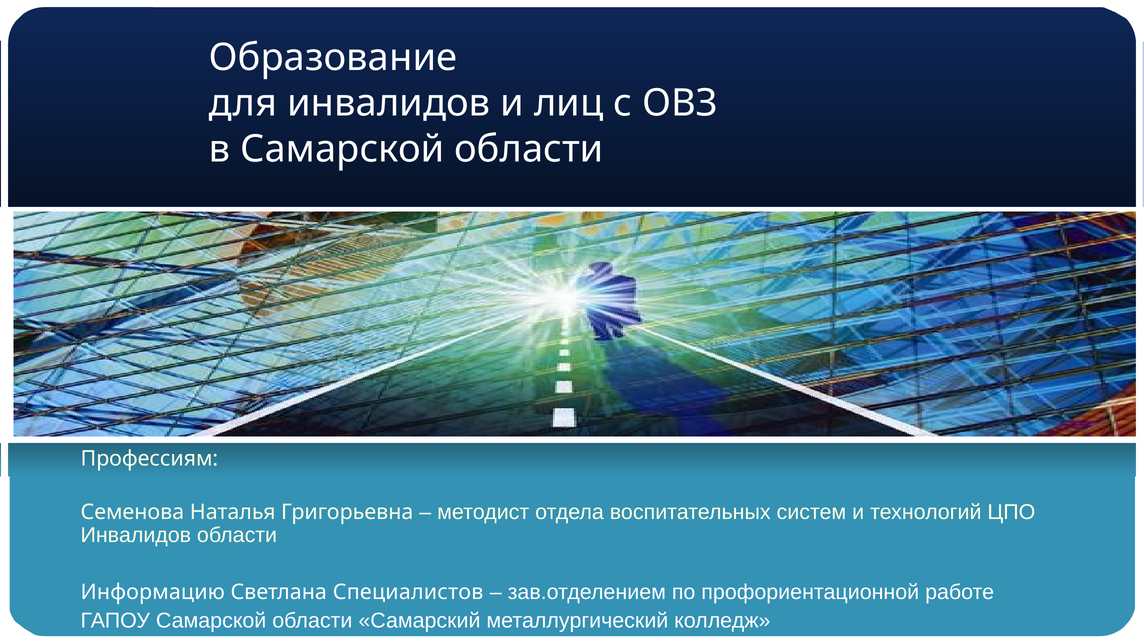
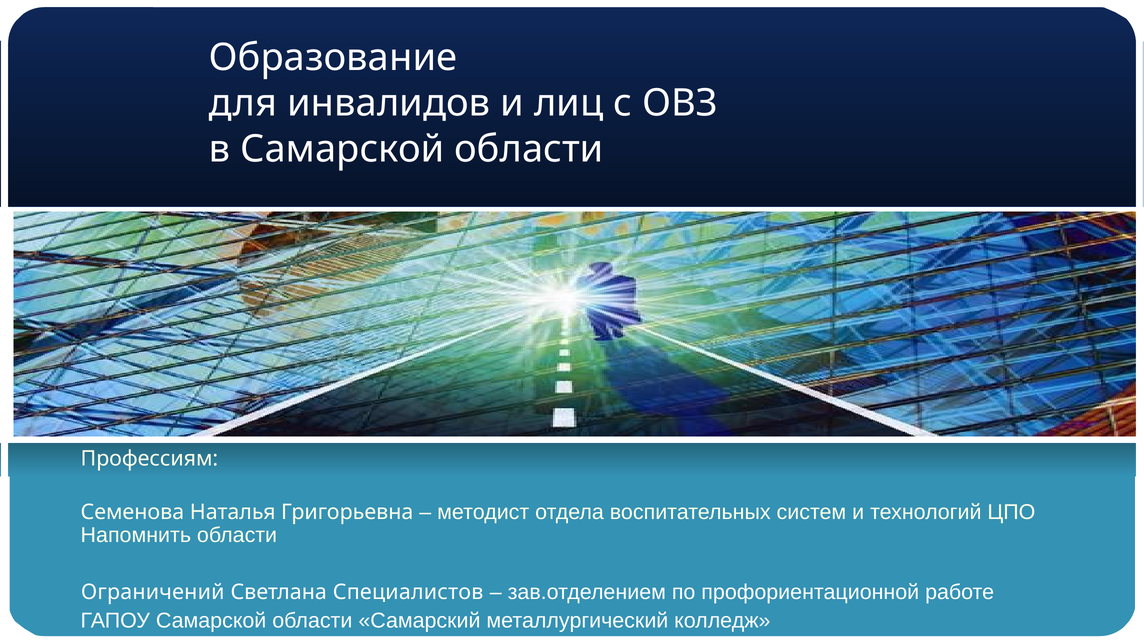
Инвалидов: Инвалидов -> Напомнить (136, 536)
Информацию: Информацию -> Ограничений (153, 593)
